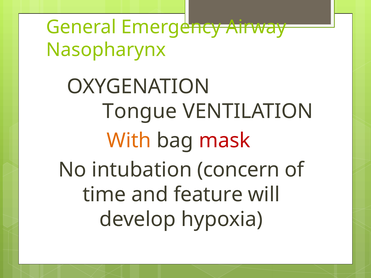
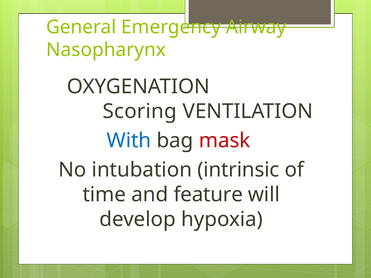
Tongue: Tongue -> Scoring (140, 111)
With colour: orange -> blue (129, 141)
concern: concern -> intrinsic (238, 170)
